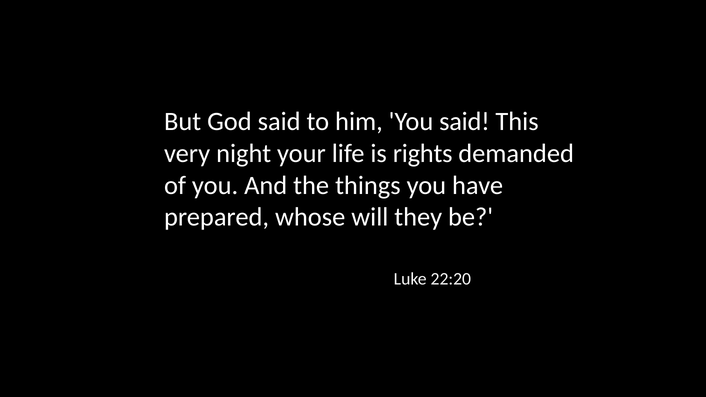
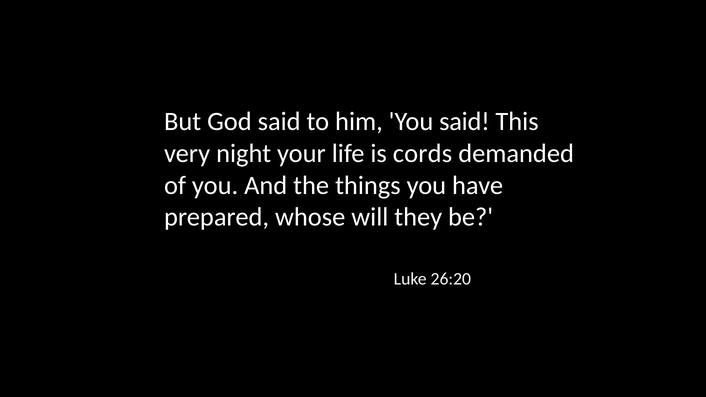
rights: rights -> cords (422, 154)
22:20: 22:20 -> 26:20 (451, 279)
